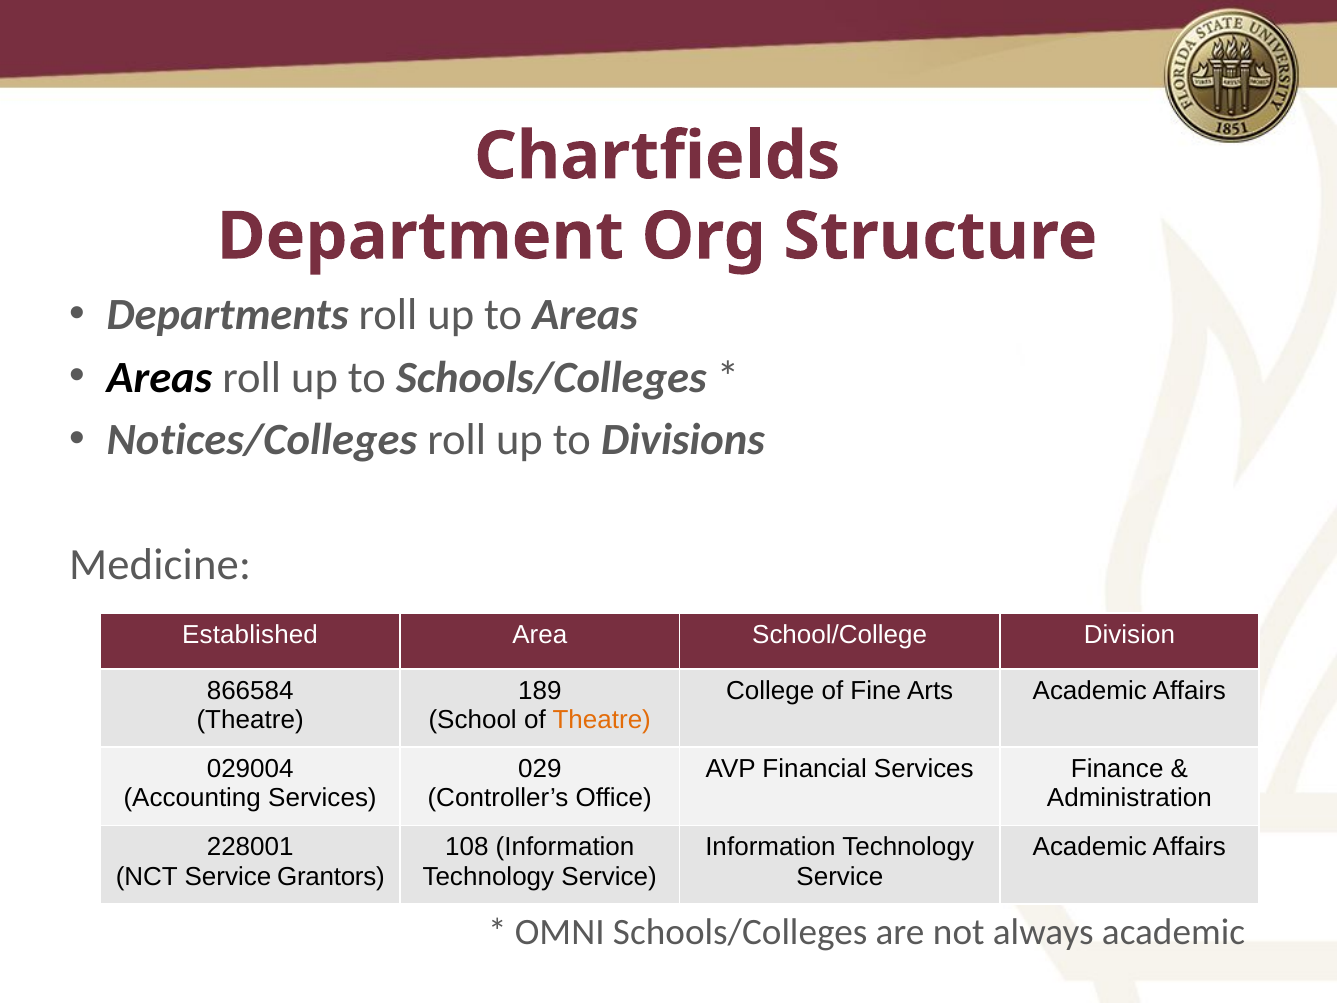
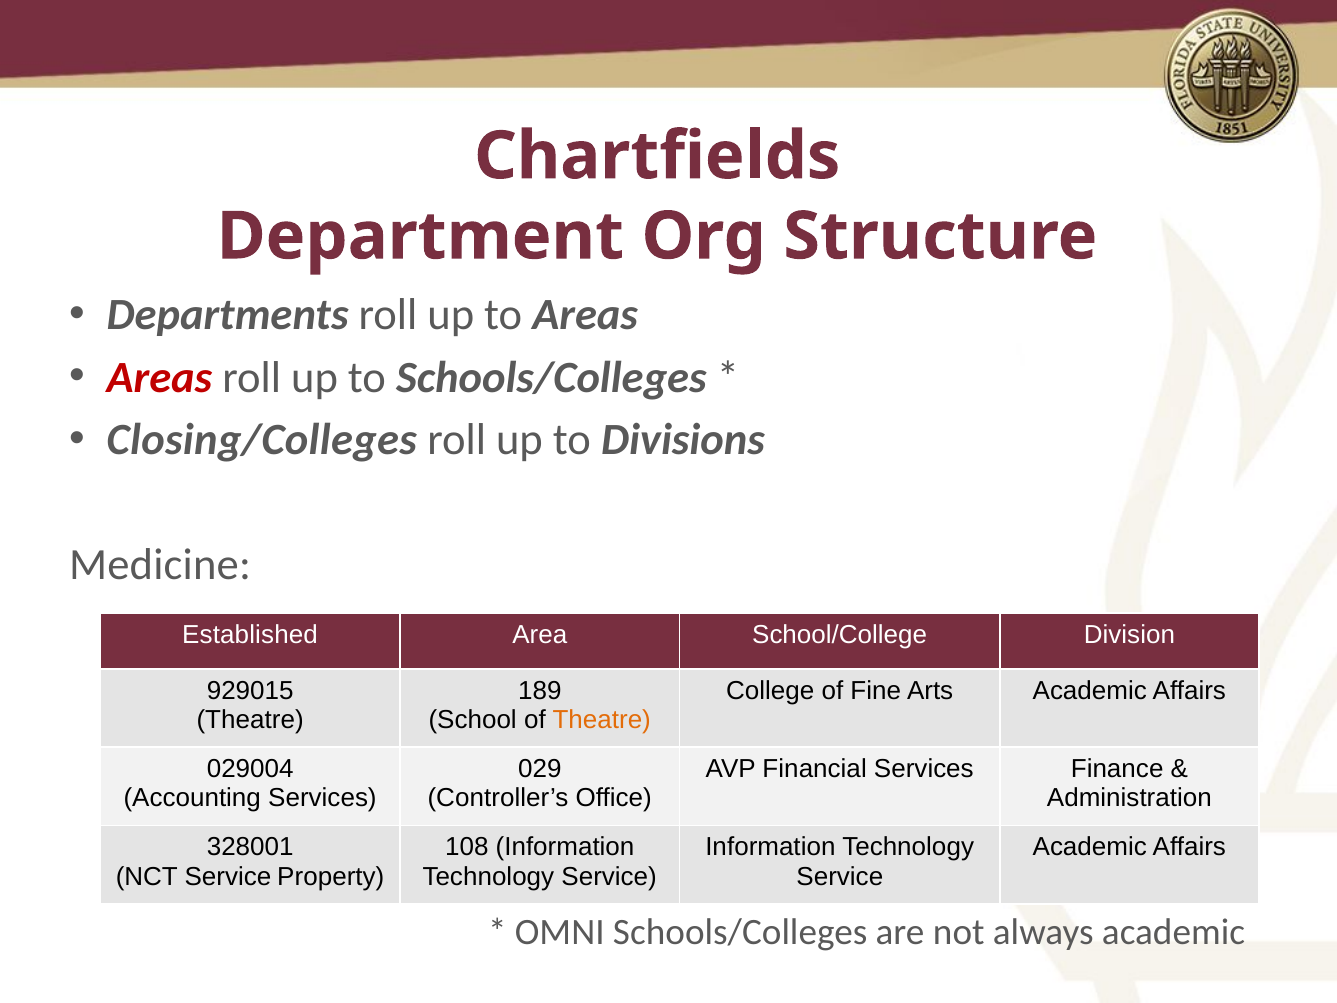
Areas colour: black -> red (159, 377)
Notices/Colleges: Notices/Colleges -> Closing/Colleges (262, 440)
866584: 866584 -> 929015 (250, 691)
228001: 228001 -> 328001 (250, 847)
Grantors: Grantors -> Property (331, 876)
